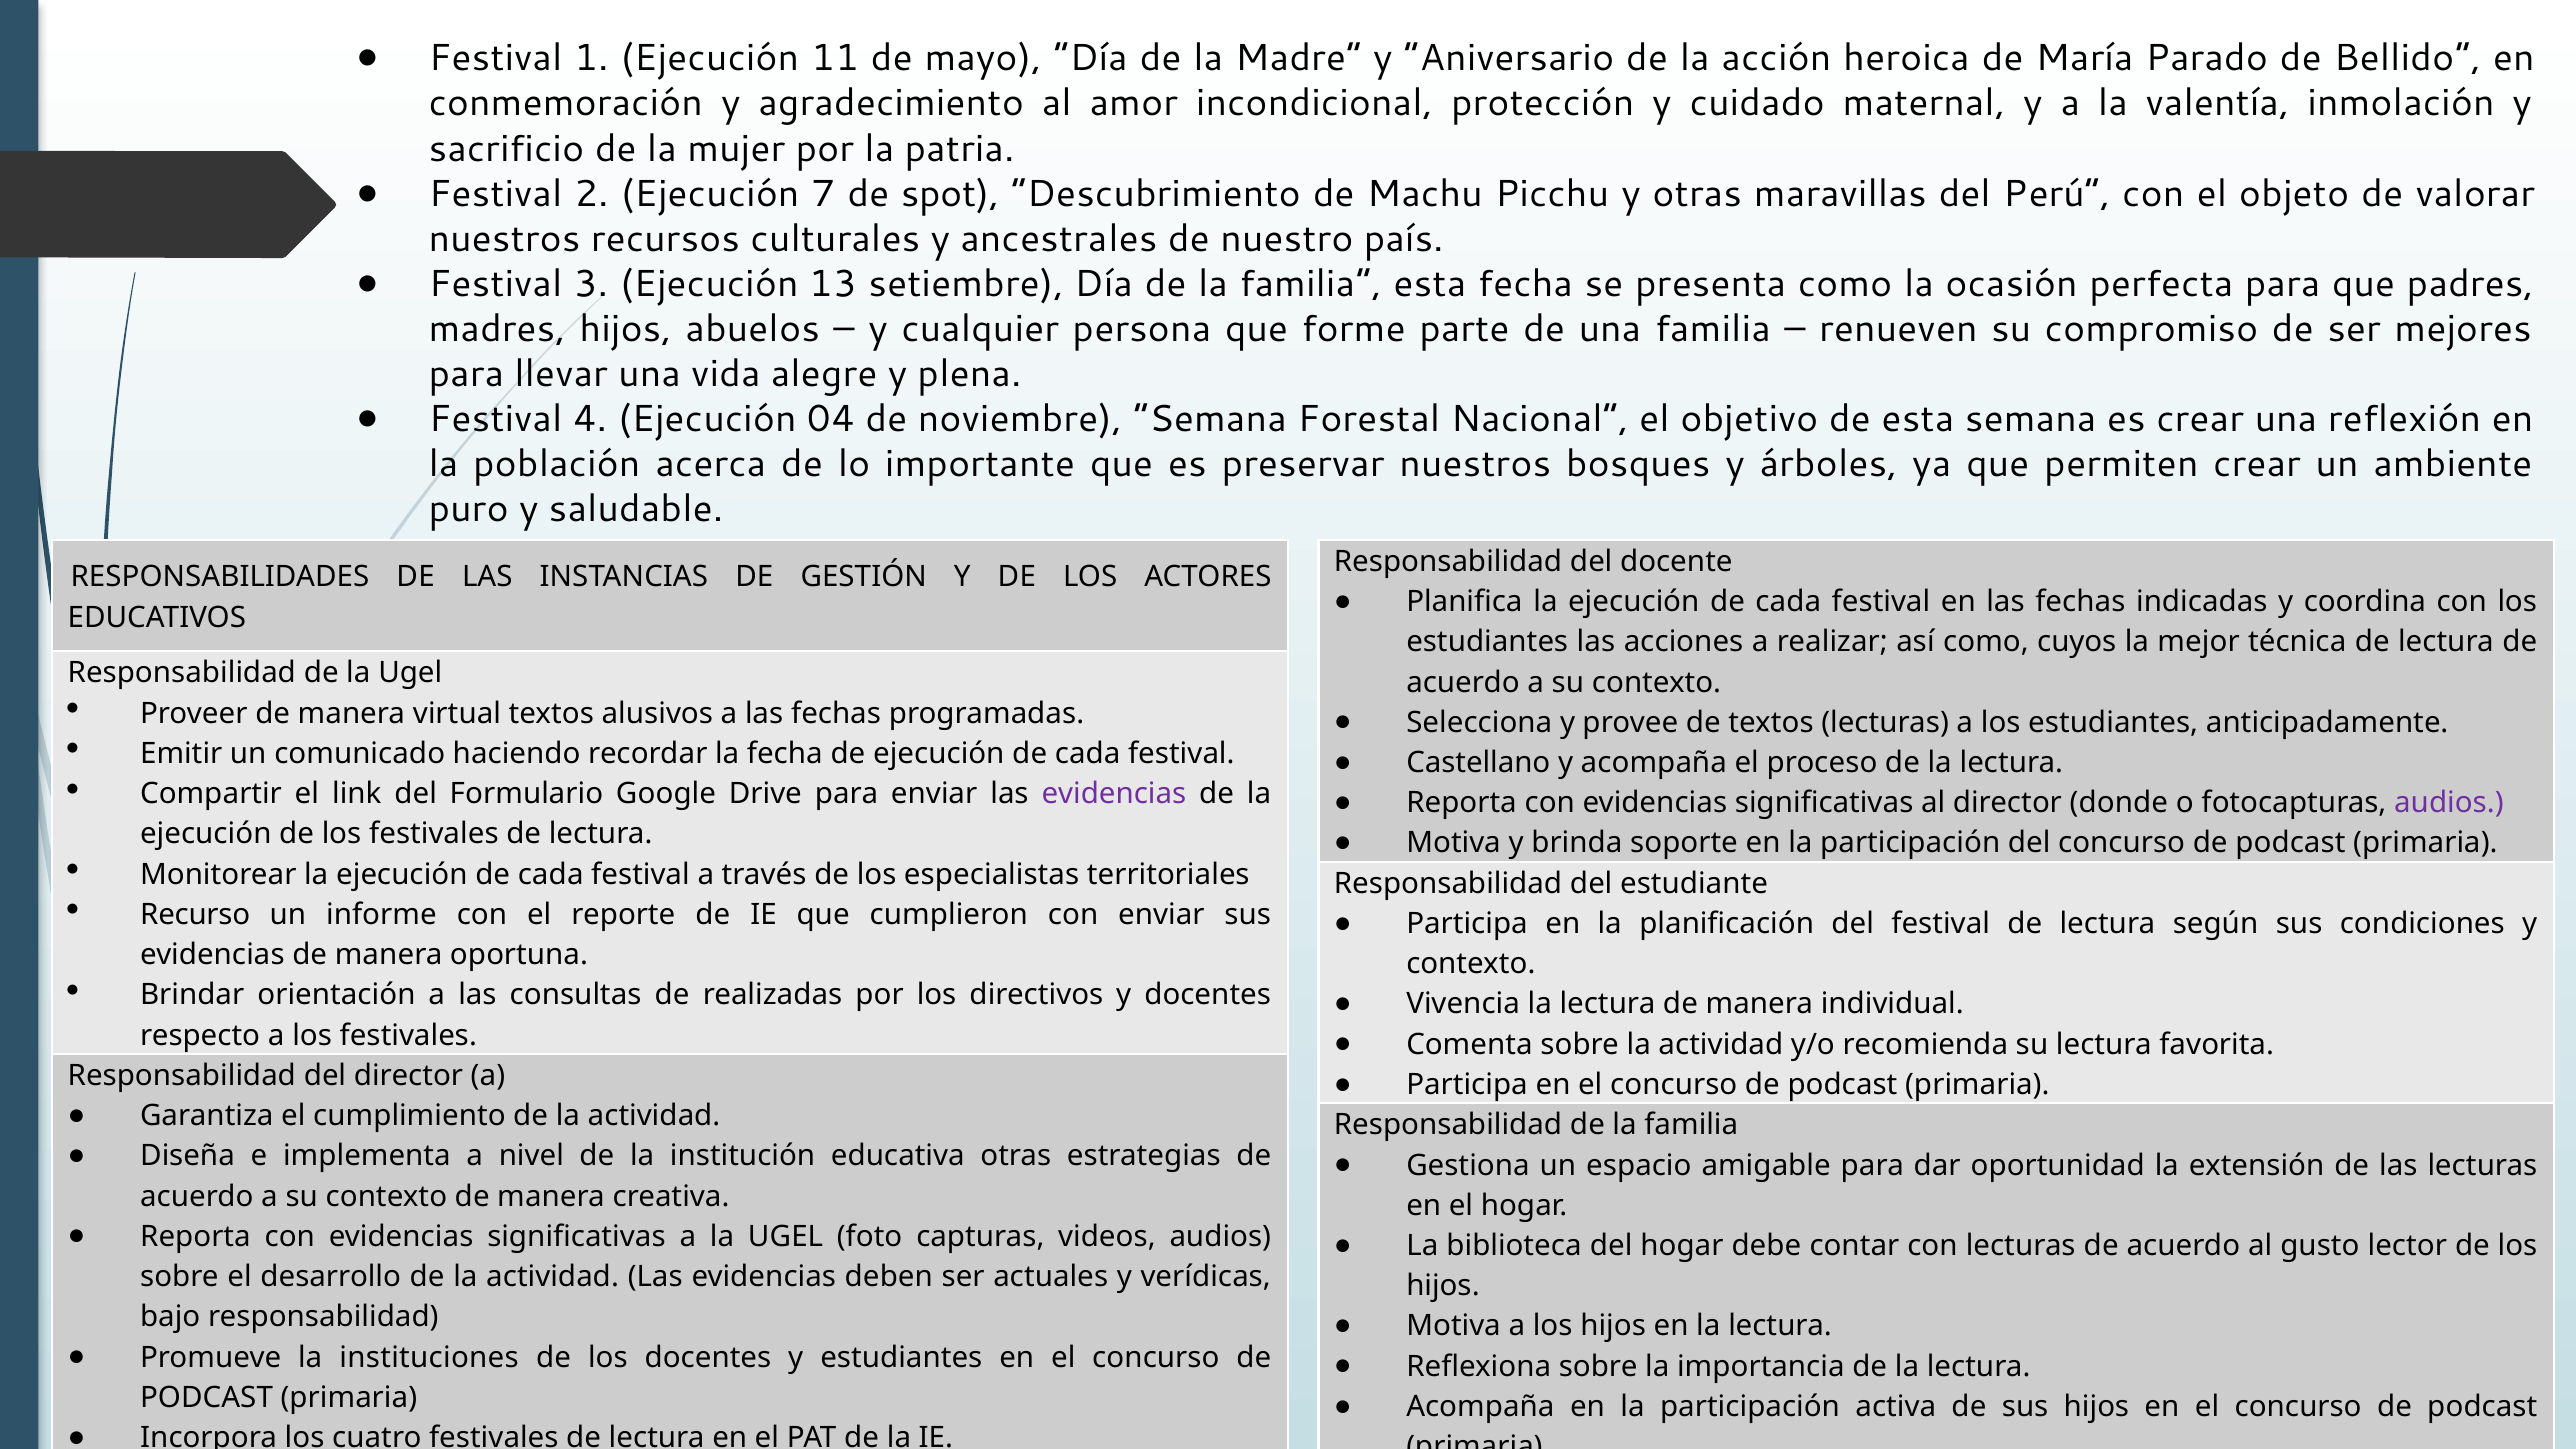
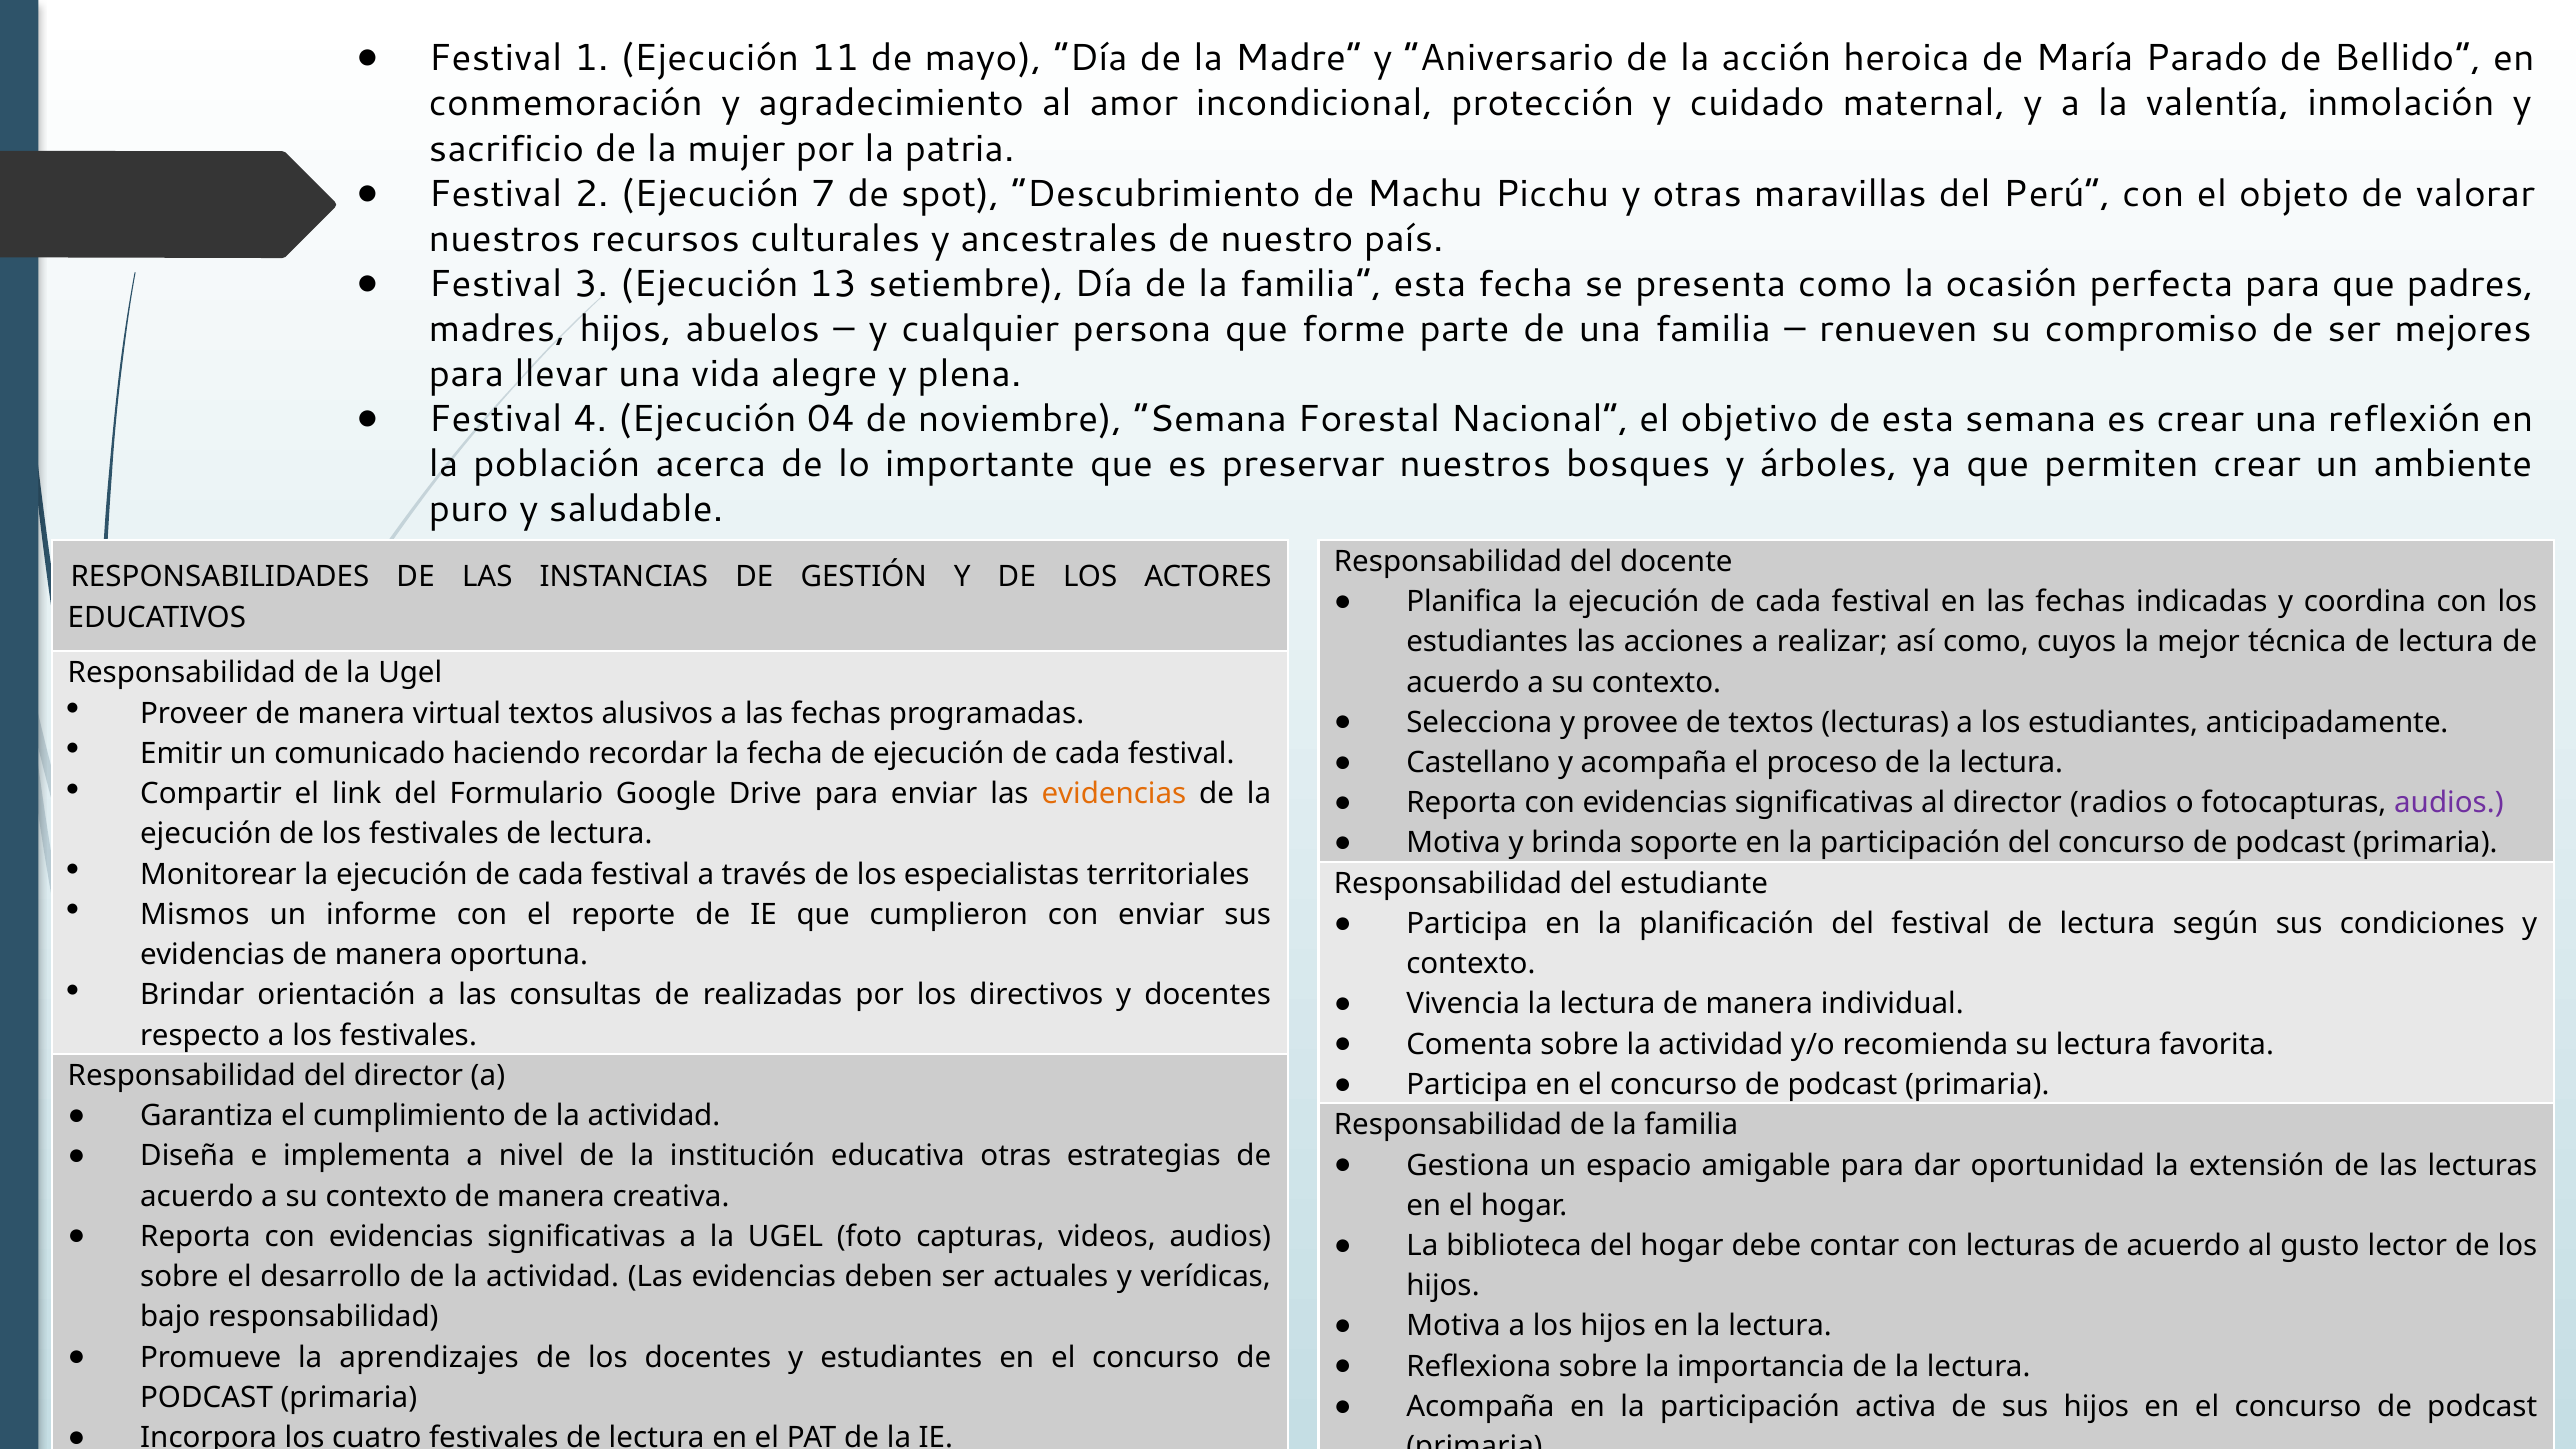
evidencias colour: purple -> orange (1114, 794)
donde: donde -> radios (2119, 803)
Recurso: Recurso -> Mismos (195, 915)
instituciones: instituciones -> aprendizajes (429, 1357)
